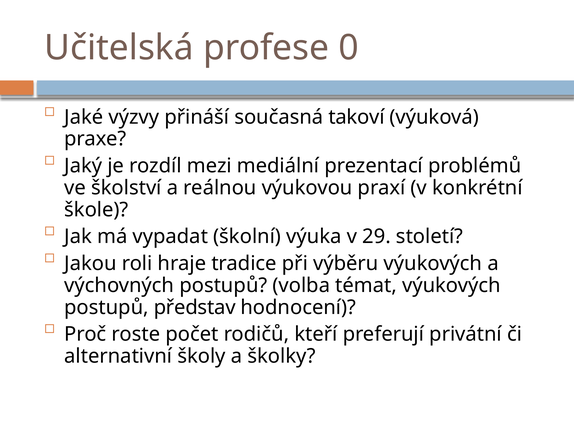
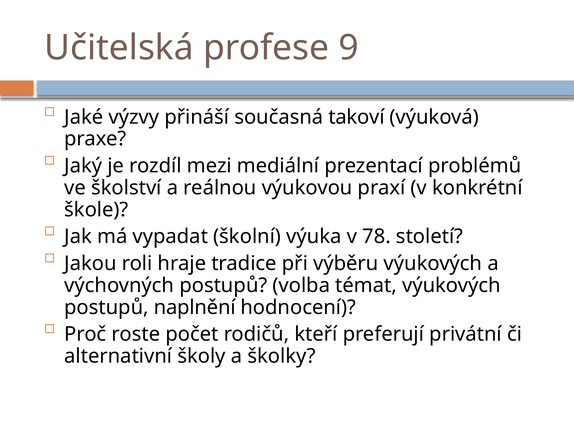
0: 0 -> 9 (348, 48)
29: 29 -> 78 (376, 236)
představ: představ -> naplnění (195, 307)
